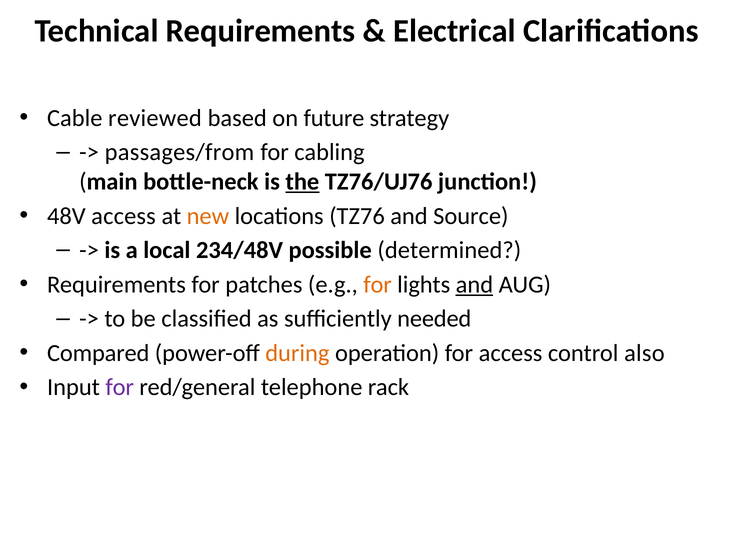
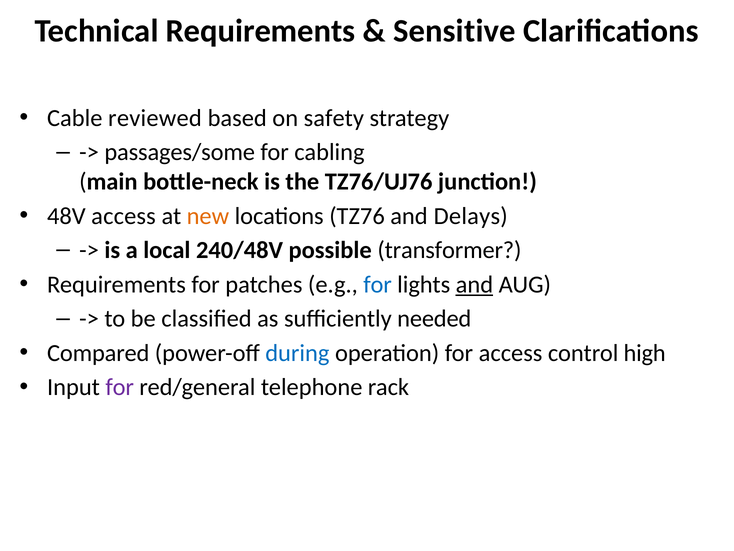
Electrical: Electrical -> Sensitive (454, 31)
future: future -> safety (334, 118)
passages/from: passages/from -> passages/some (180, 152)
the underline: present -> none (302, 182)
Source: Source -> Delays (471, 216)
234/48V: 234/48V -> 240/48V (240, 250)
determined: determined -> transformer (449, 250)
for colour: orange -> blue (378, 284)
during colour: orange -> blue (297, 353)
also: also -> high (645, 353)
